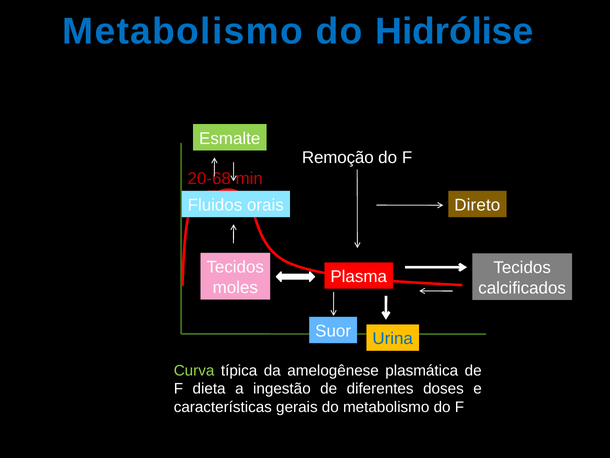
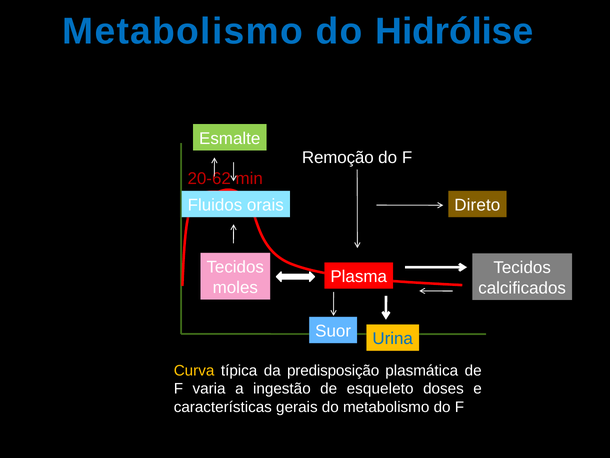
20-68: 20-68 -> 20-62 (209, 178)
Curva colour: light green -> yellow (194, 370)
amelogênese: amelogênese -> predisposição (333, 370)
dieta: dieta -> varia (209, 388)
diferentes: diferentes -> esqueleto (380, 388)
